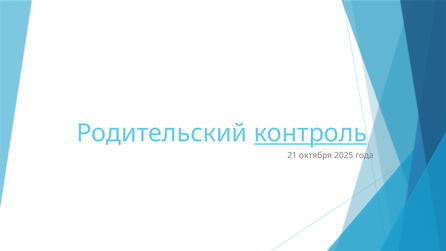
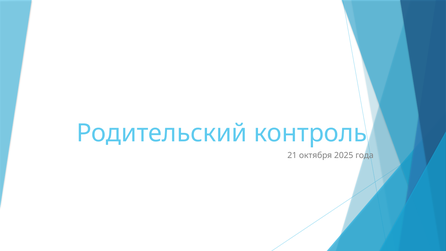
контроль underline: present -> none (310, 133)
